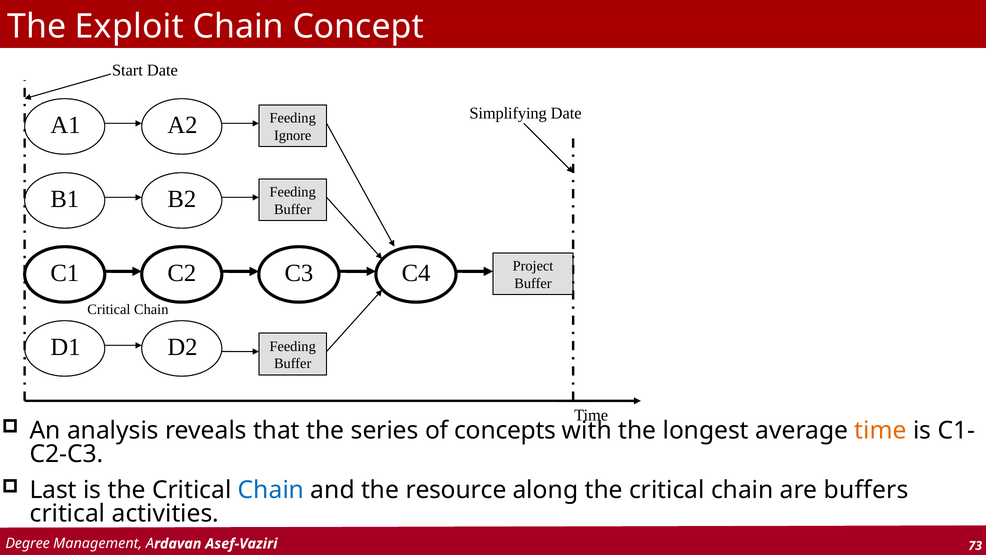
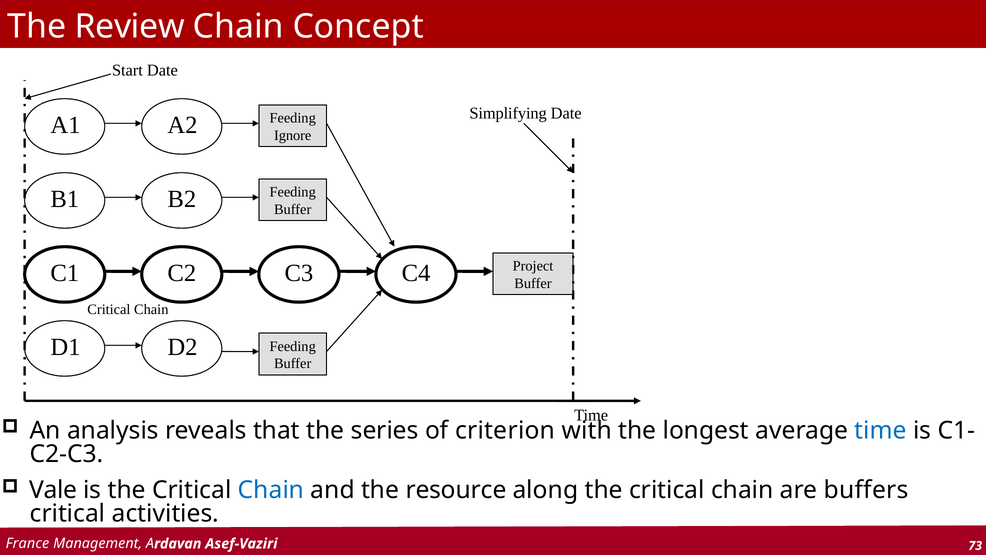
Exploit: Exploit -> Review (130, 26)
concepts: concepts -> criterion (505, 430)
time colour: orange -> blue (881, 430)
Last: Last -> Vale (53, 490)
Degree: Degree -> France (27, 543)
